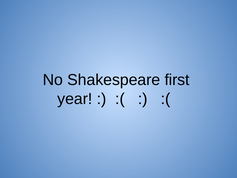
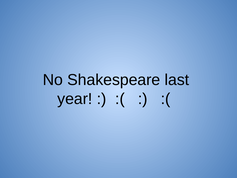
first: first -> last (177, 80)
